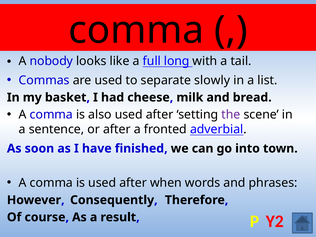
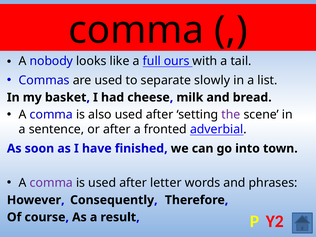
long: long -> ours (177, 61)
comma colour: black -> purple (51, 183)
when: when -> letter (166, 183)
